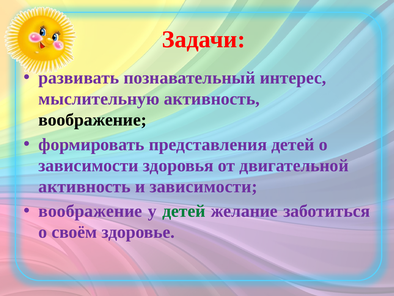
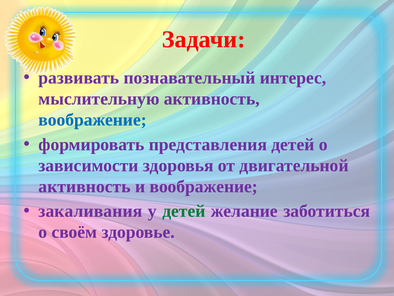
воображение colour: black -> blue (93, 120)
и зависимости: зависимости -> воображение (204, 186)
воображение: воображение -> закаливания (90, 211)
